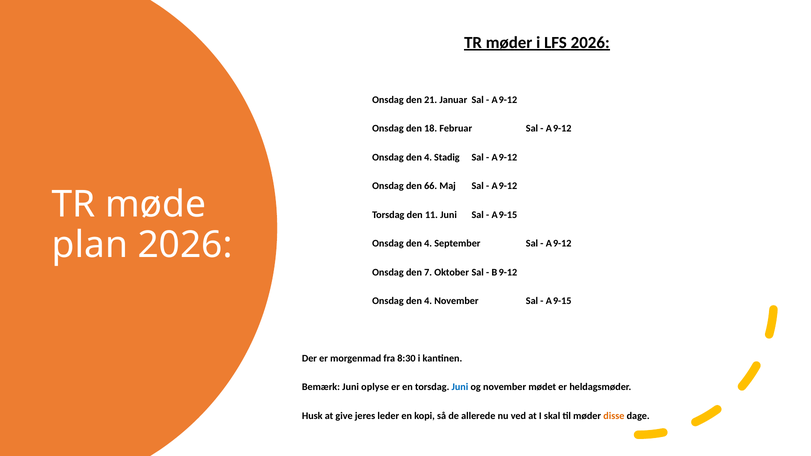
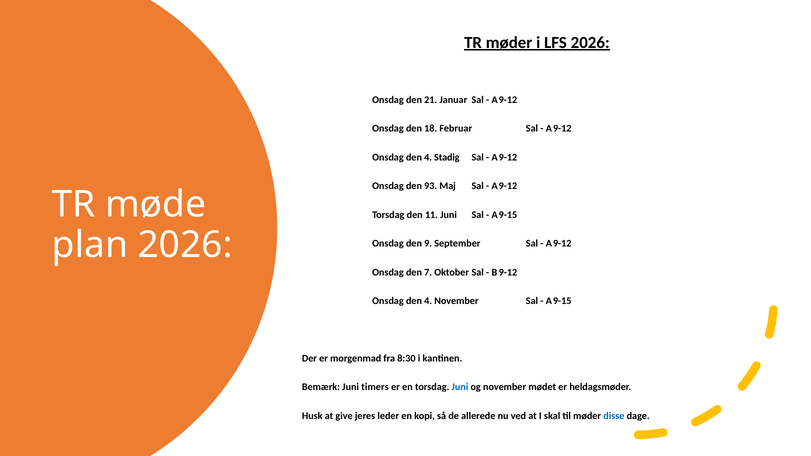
66: 66 -> 93 (431, 186)
4: 4 -> 9 (428, 244)
oplyse: oplyse -> timers (375, 387)
disse colour: orange -> blue (614, 416)
